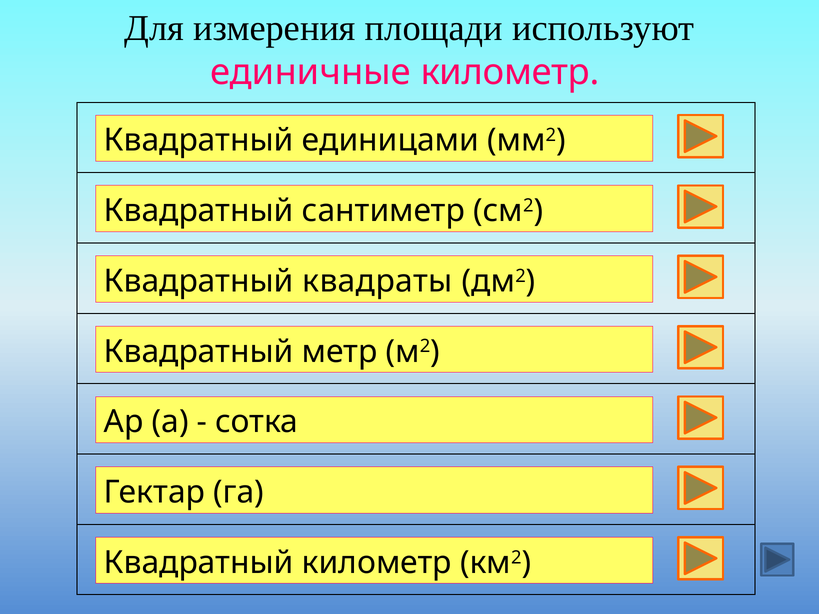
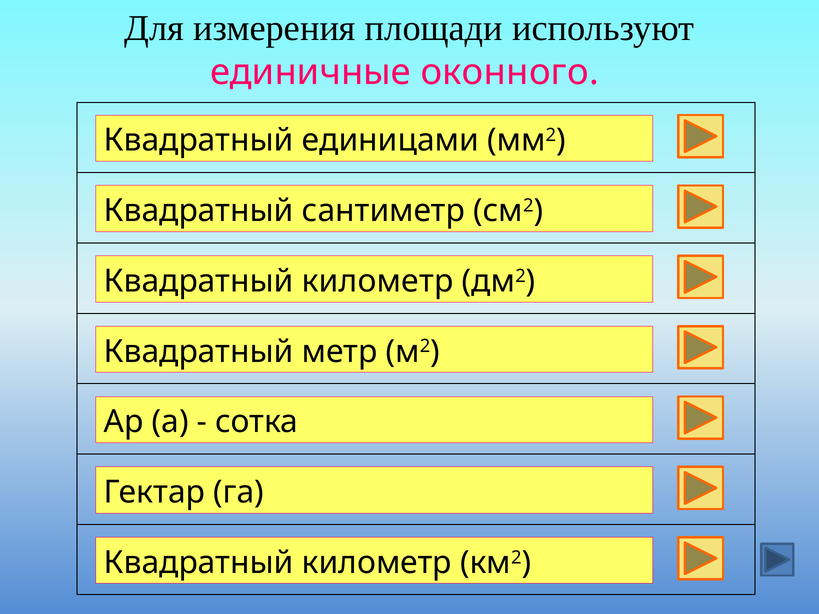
единичные километр: километр -> оконного (510, 72)
квадраты: квадраты -> километр (378, 281)
